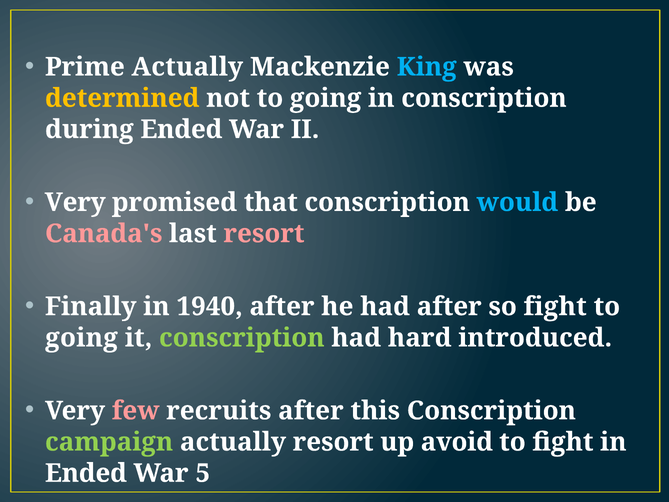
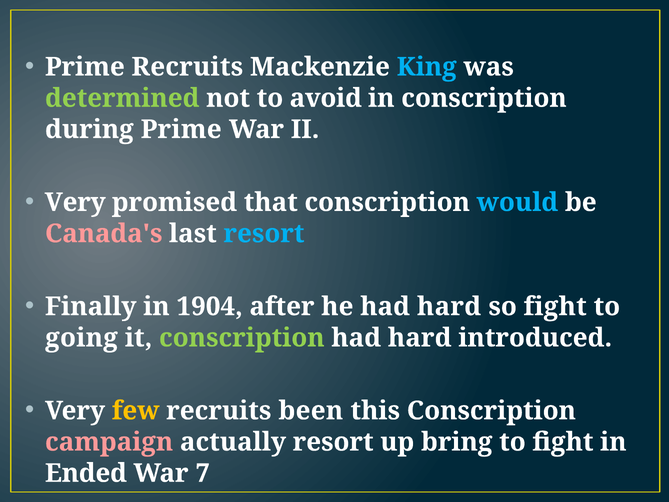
Prime Actually: Actually -> Recruits (187, 67)
determined colour: yellow -> light green (122, 98)
not to going: going -> avoid (326, 98)
during Ended: Ended -> Prime (181, 129)
resort colour: pink -> light blue (264, 234)
1940: 1940 -> 1904 (210, 306)
he had after: after -> hard (449, 306)
few colour: pink -> yellow (136, 411)
recruits after: after -> been (311, 411)
campaign colour: light green -> pink (109, 442)
avoid: avoid -> bring (457, 442)
5: 5 -> 7 (203, 473)
